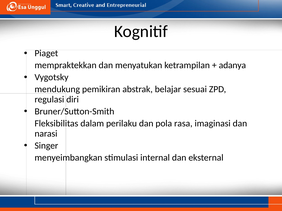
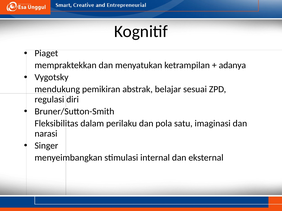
rasa: rasa -> satu (183, 124)
